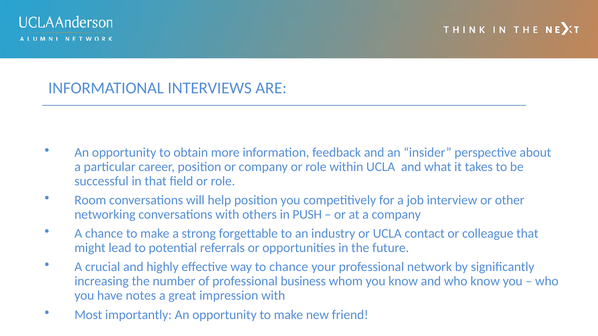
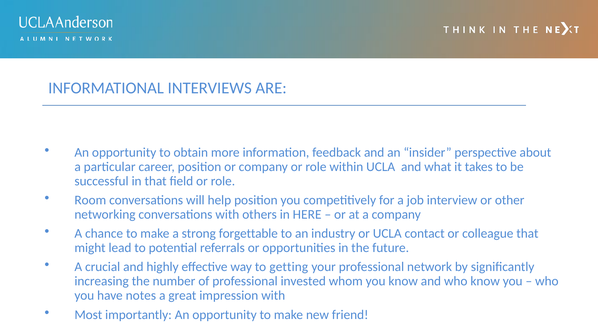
PUSH: PUSH -> HERE (307, 215)
to chance: chance -> getting (289, 267)
business: business -> invested (303, 282)
